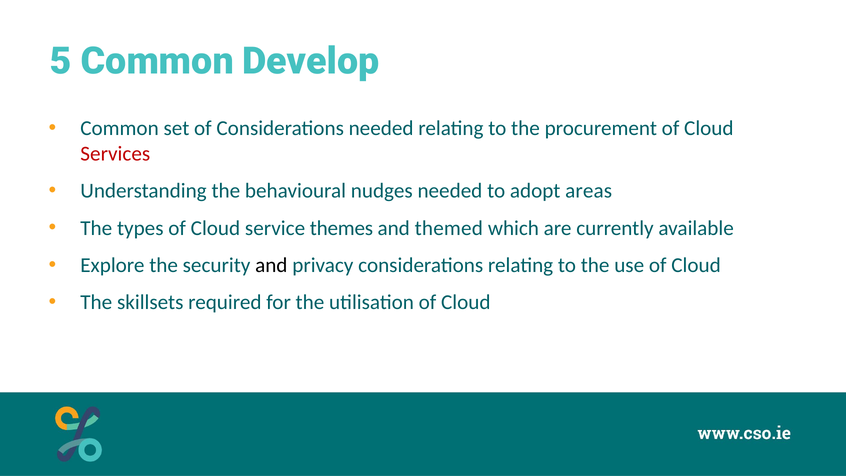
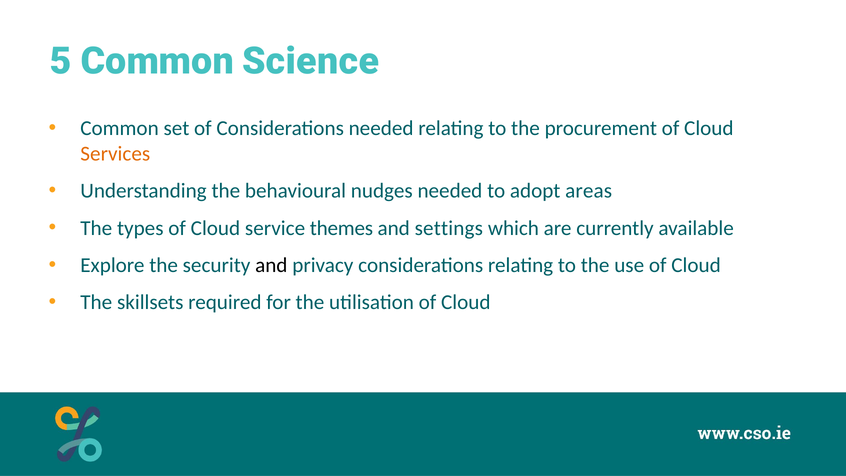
Develop: Develop -> Science (311, 61)
Services colour: red -> orange (115, 154)
themed: themed -> settings (449, 228)
